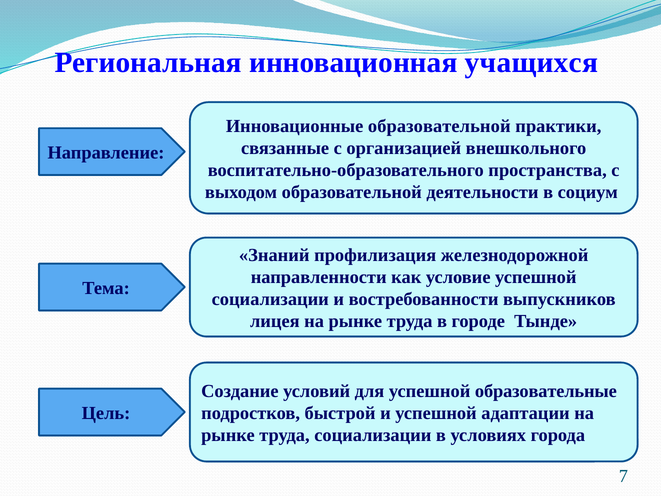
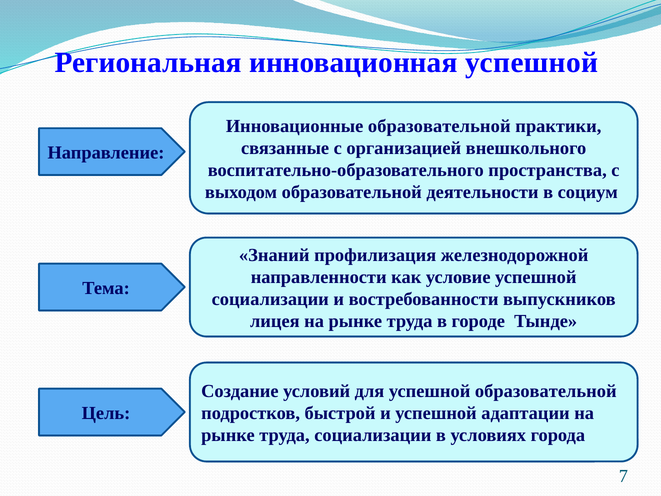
инновационная учащихся: учащихся -> успешной (532, 63)
успешной образовательные: образовательные -> образовательной (546, 391)
